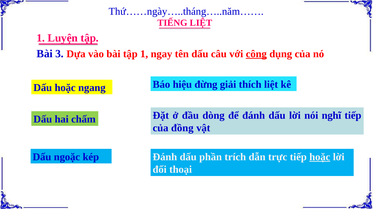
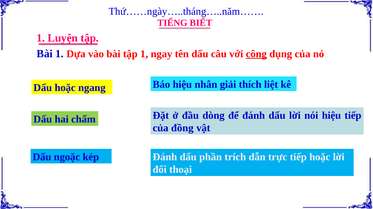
TIẾNG LIỆT: LIỆT -> BIẾT (201, 23)
Bài 3: 3 -> 1 (60, 54)
đừng: đừng -> nhân (206, 85)
nói nghĩ: nghĩ -> hiệu (331, 116)
hoặc underline: present -> none (320, 157)
